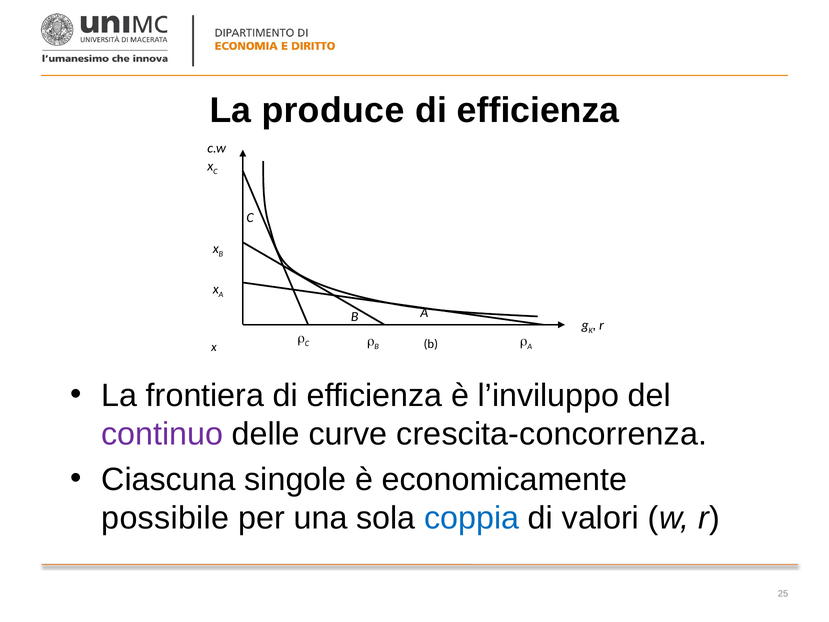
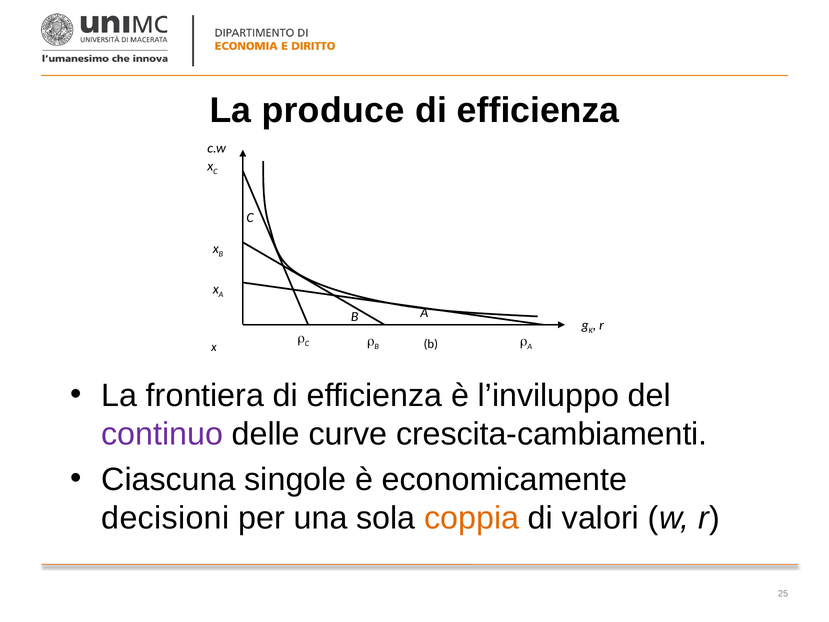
crescita-concorrenza: crescita-concorrenza -> crescita-cambiamenti (552, 434)
possibile: possibile -> decisioni (165, 518)
coppia colour: blue -> orange (472, 518)
